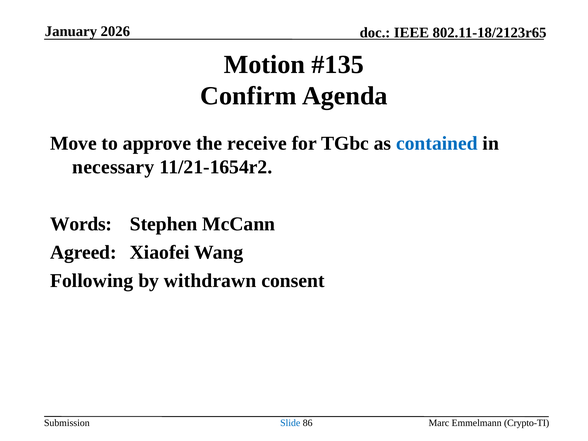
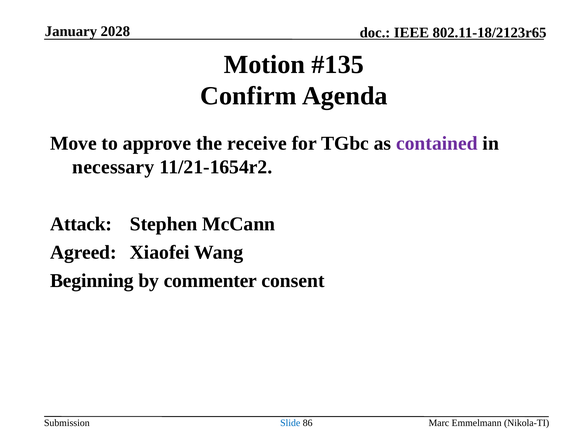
2026: 2026 -> 2028 (115, 31)
contained colour: blue -> purple (437, 143)
Words: Words -> Attack (81, 224)
Following: Following -> Beginning (92, 281)
withdrawn: withdrawn -> commenter (210, 281)
Crypto-TI: Crypto-TI -> Nikola-TI (527, 423)
